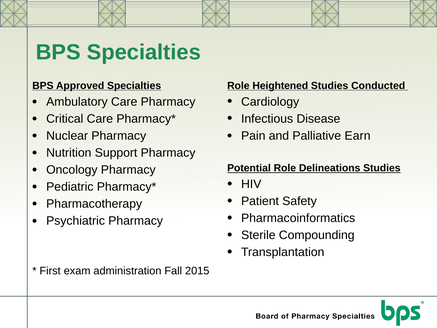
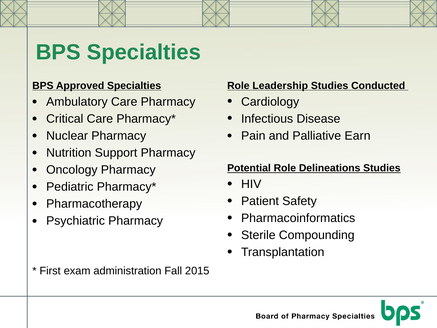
Heightened: Heightened -> Leadership (280, 86)
